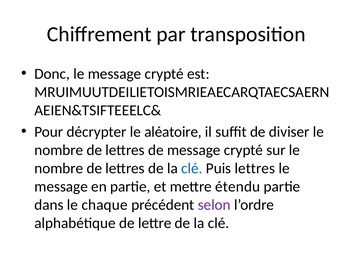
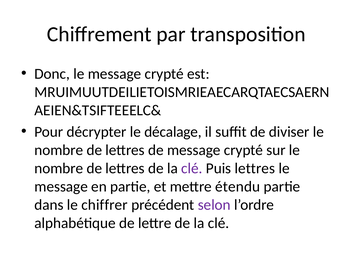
aléatoire: aléatoire -> décalage (173, 132)
clé colour: blue -> purple (192, 168)
chaque: chaque -> chiffrer (105, 205)
